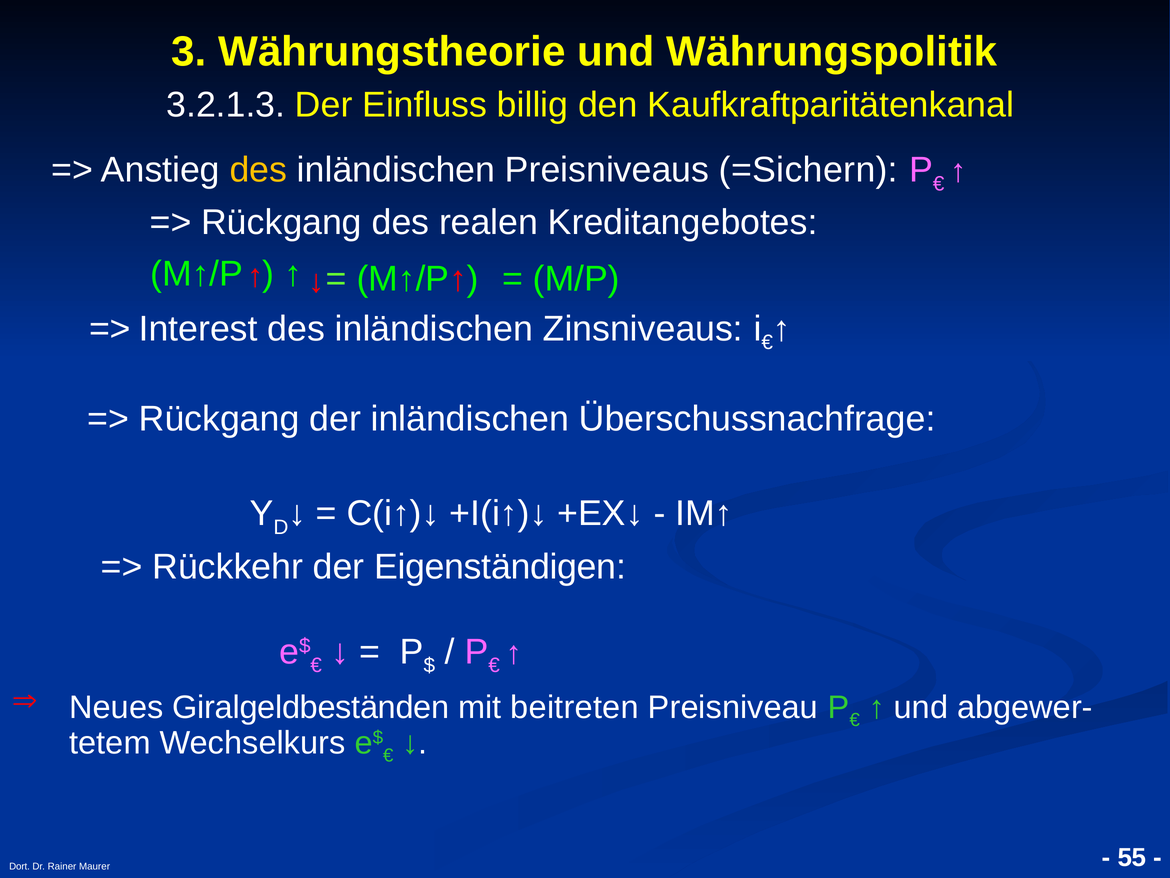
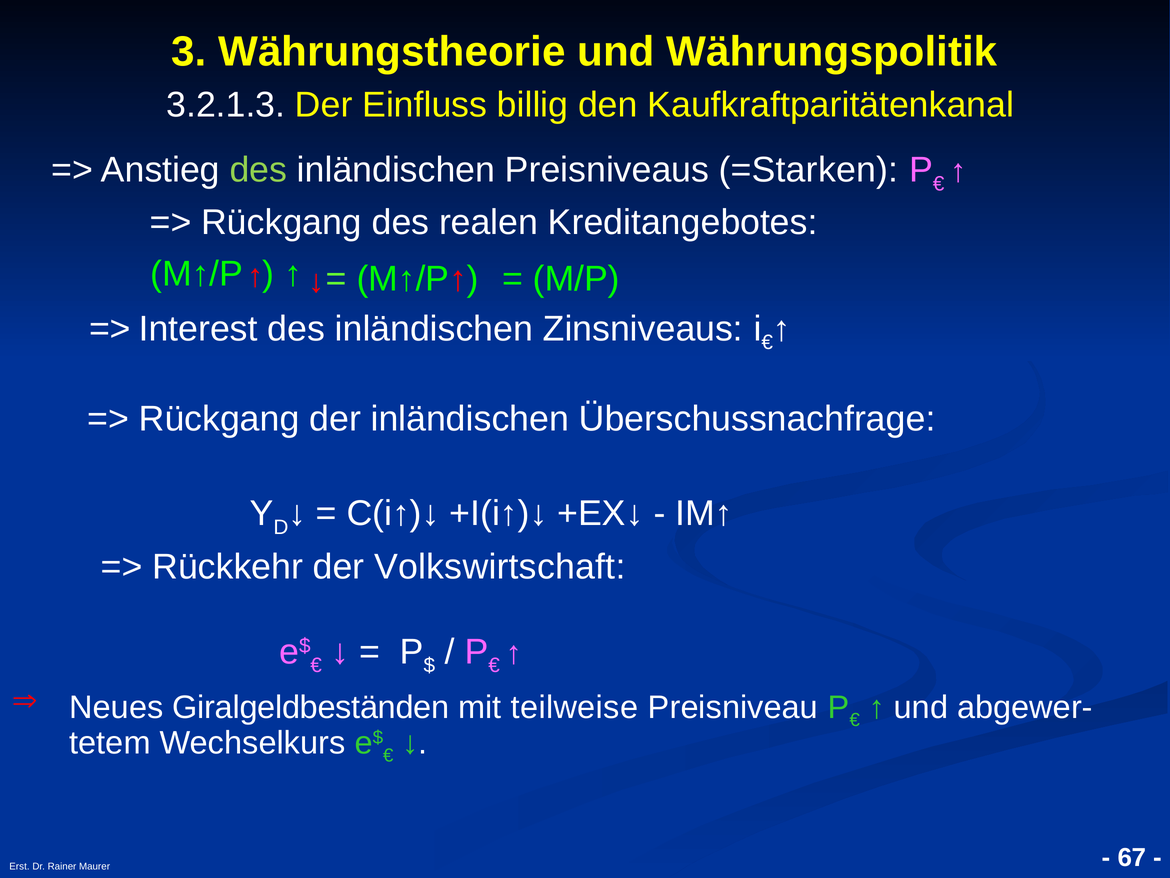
des colour: yellow -> light green (258, 170)
=Sichern: =Sichern -> =Starken (808, 170)
Eigenständigen: Eigenständigen -> Volkswirtschaft (500, 566)
beitreten: beitreten -> teilweise (574, 707)
55: 55 -> 67 (1132, 857)
Dort: Dort -> Erst (19, 866)
